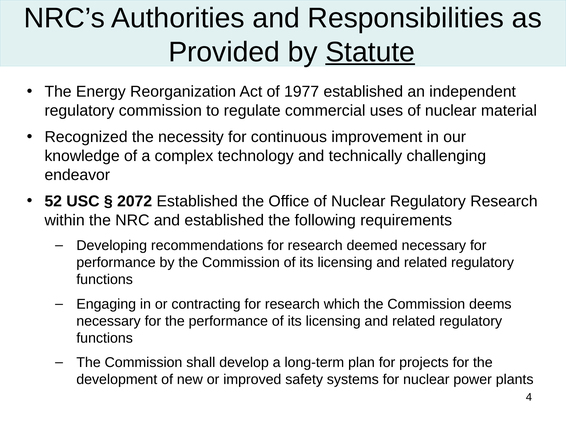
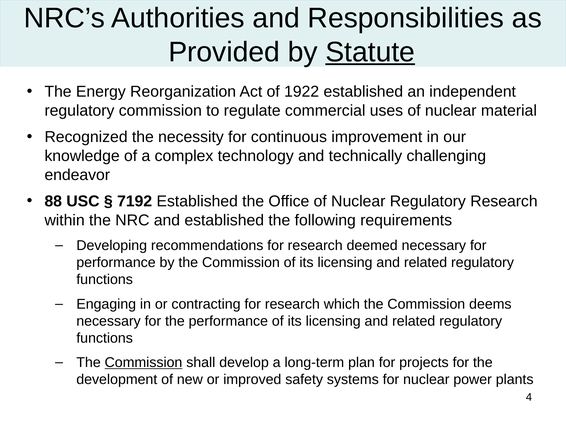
1977: 1977 -> 1922 (302, 92)
52: 52 -> 88 (53, 201)
2072: 2072 -> 7192 (135, 201)
Commission underline: none -> present (143, 362)
